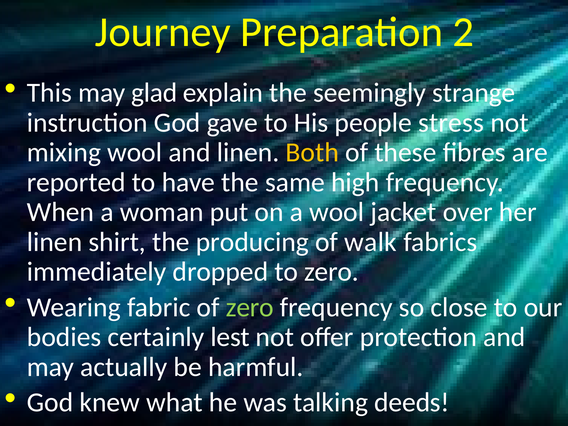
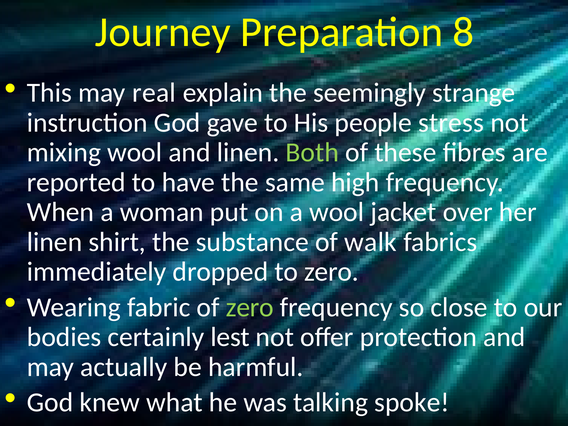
2: 2 -> 8 (463, 32)
glad: glad -> real (154, 93)
Both colour: yellow -> light green (312, 152)
producing: producing -> substance (252, 242)
deeds: deeds -> spoke (412, 402)
